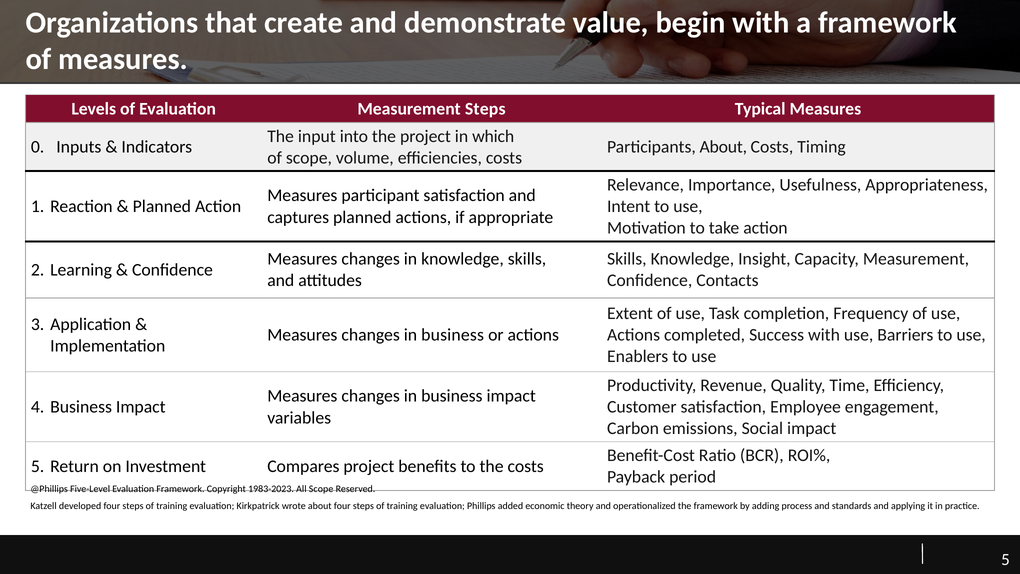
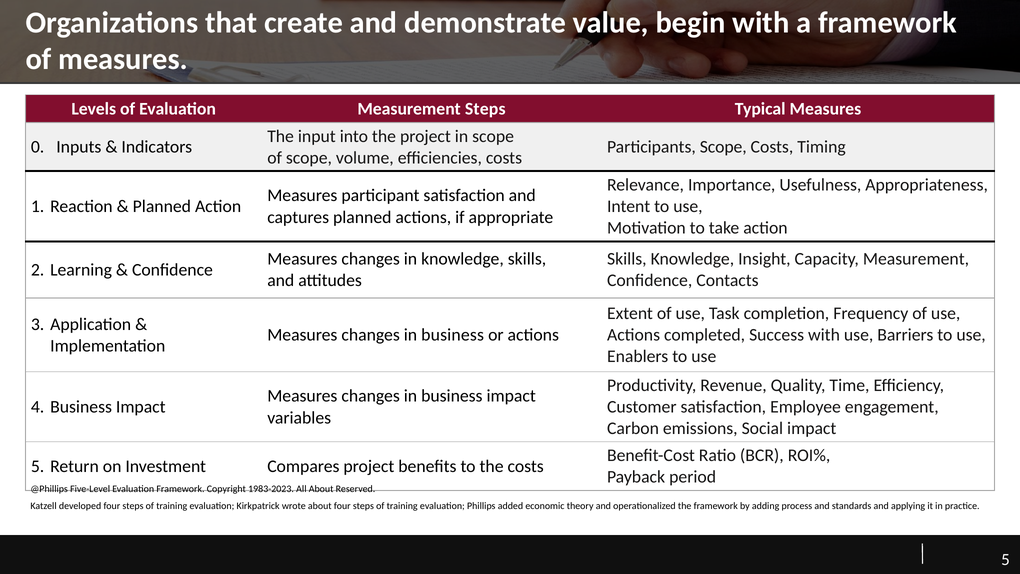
in which: which -> scope (493, 136)
Participants About: About -> Scope (723, 147)
All Scope: Scope -> About (321, 489)
